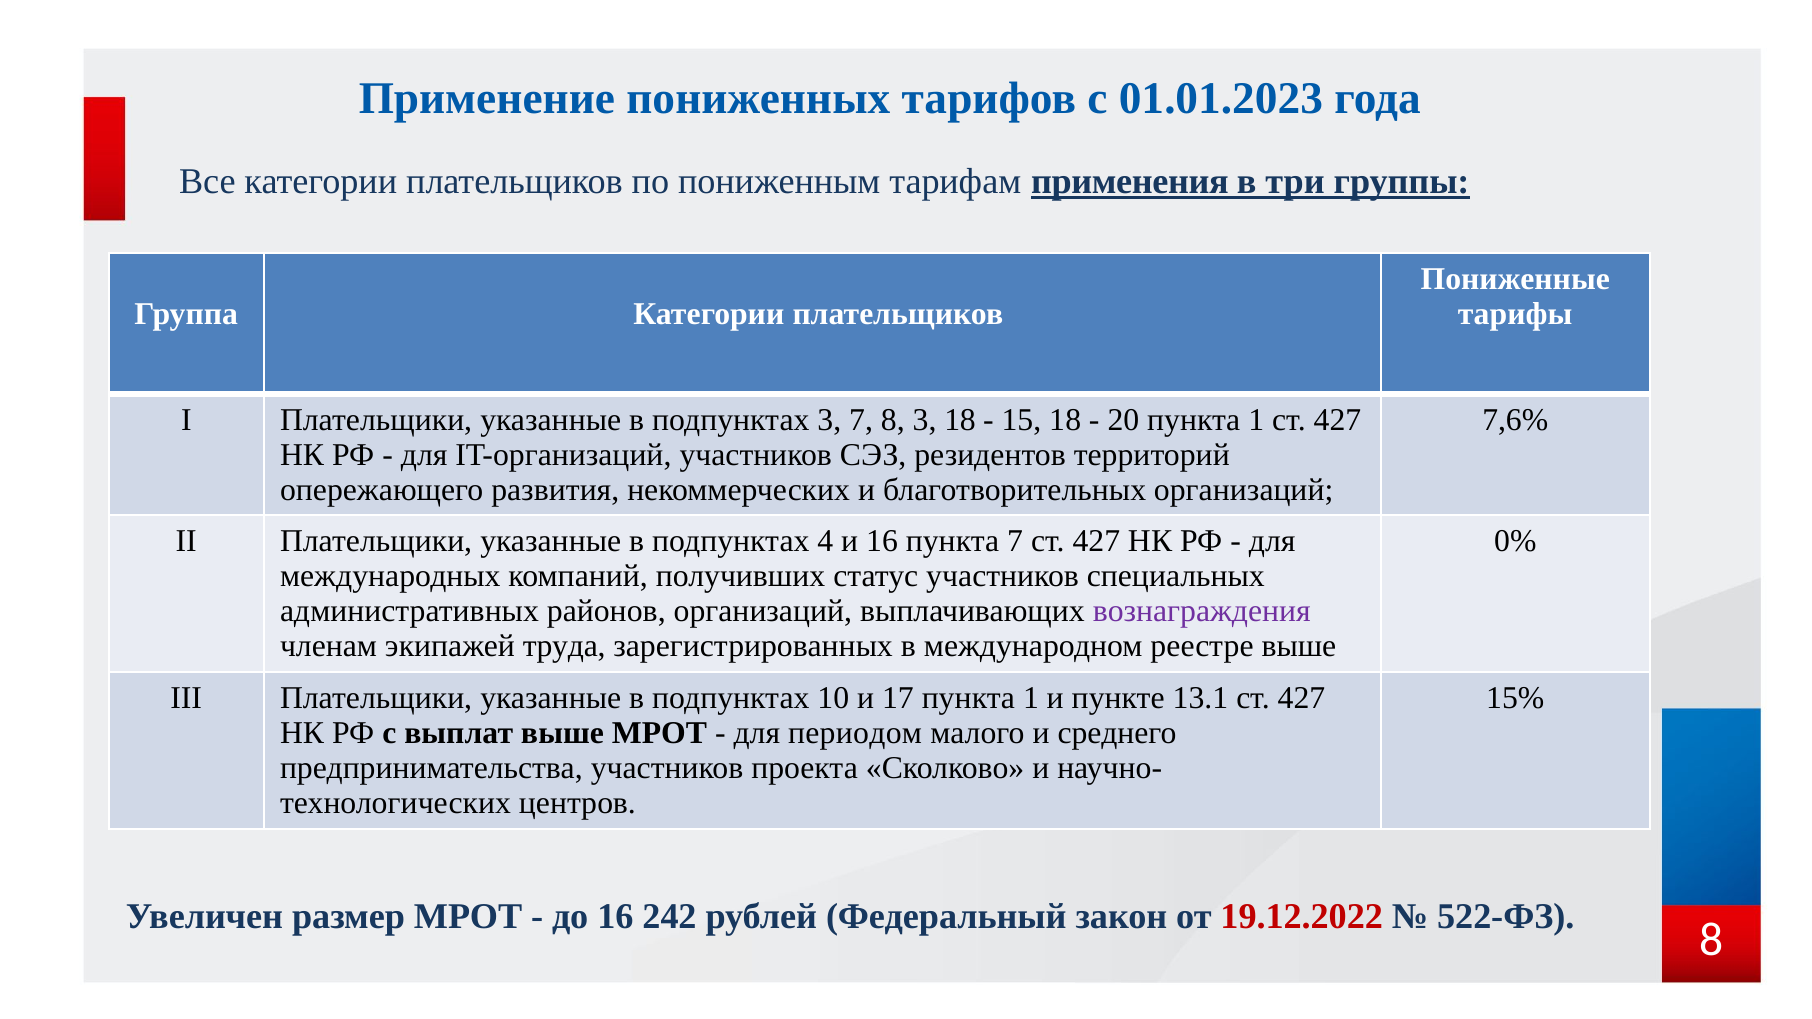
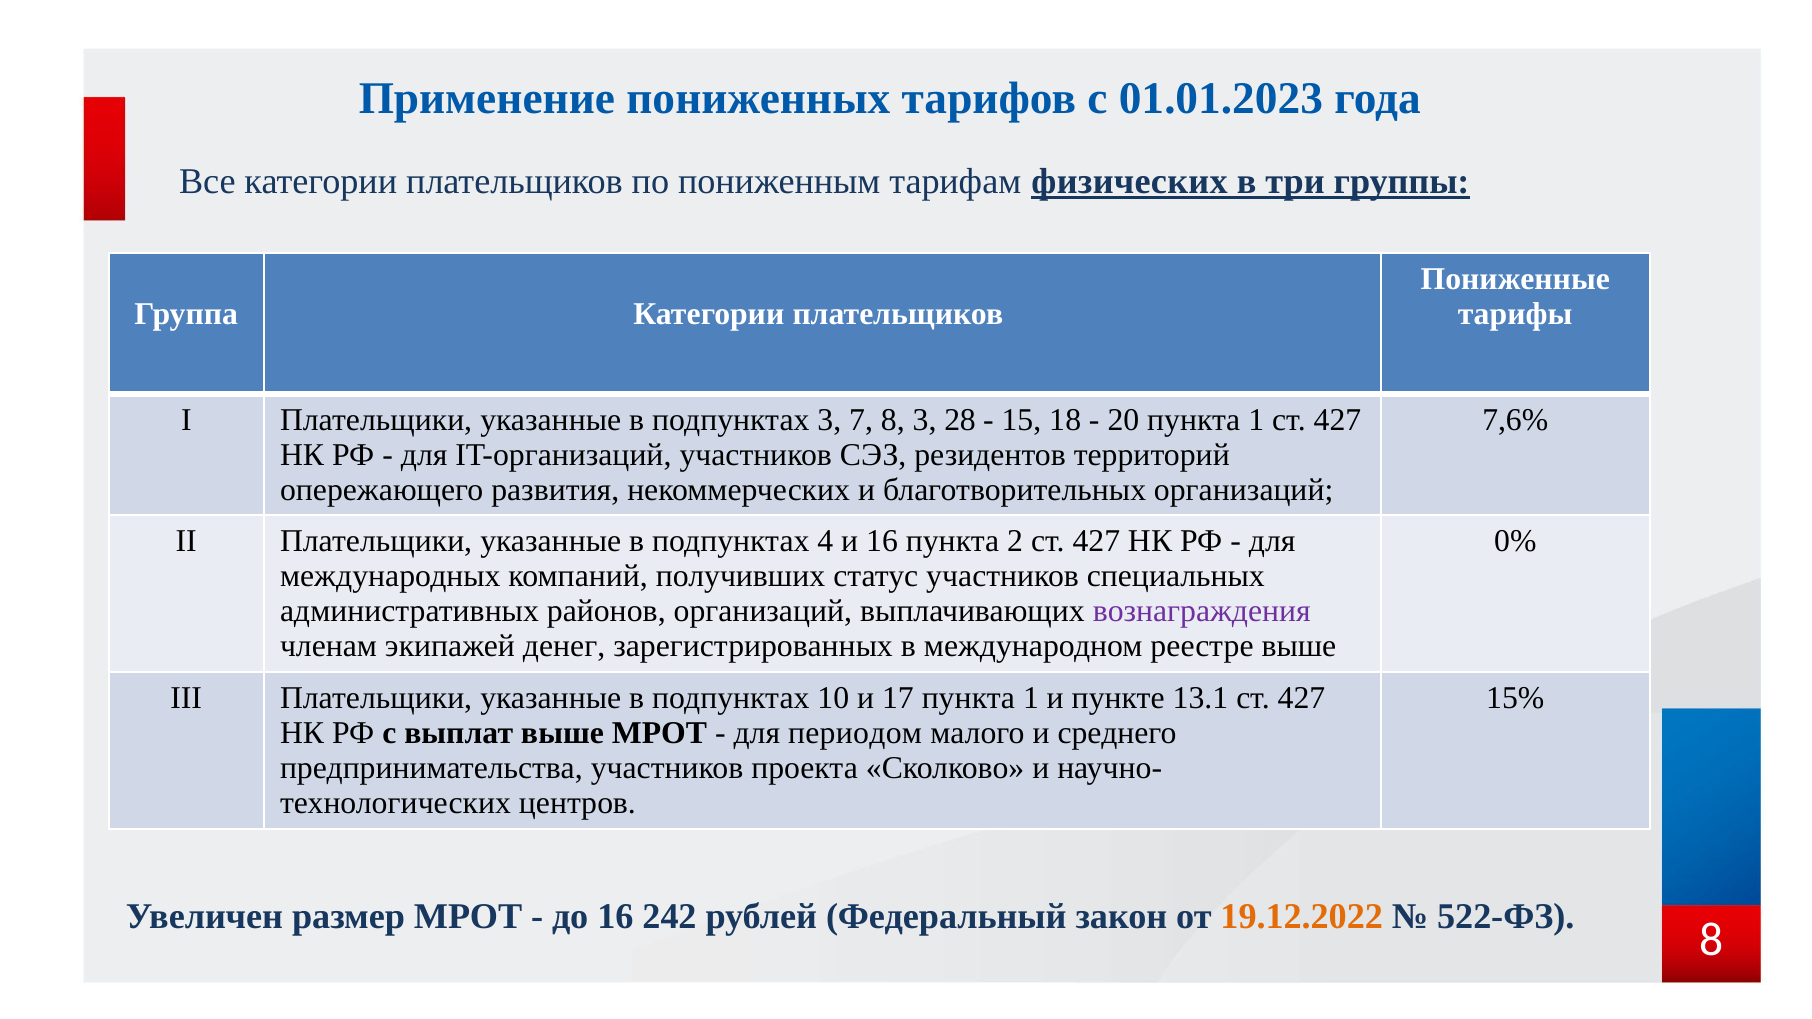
применения: применения -> физических (1130, 182)
3 18: 18 -> 28 (960, 420)
пункта 7: 7 -> 2 (1015, 542)
труда: труда -> денег (564, 647)
19.12.2022 colour: red -> orange (1302, 917)
